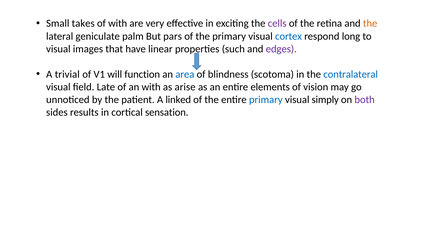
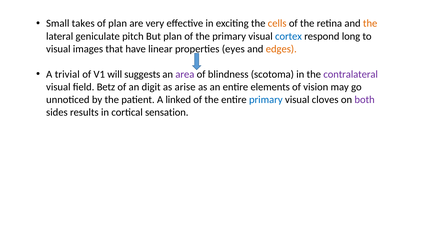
of with: with -> plan (118, 23)
cells colour: purple -> orange (277, 23)
palm: palm -> pitch (133, 36)
But pars: pars -> plan (173, 36)
such: such -> eyes (233, 49)
edges colour: purple -> orange (281, 49)
function: function -> suggests (142, 74)
area colour: blue -> purple (185, 74)
contralateral colour: blue -> purple (351, 74)
Late: Late -> Betz (106, 87)
an with: with -> digit (151, 87)
simply: simply -> cloves (325, 100)
